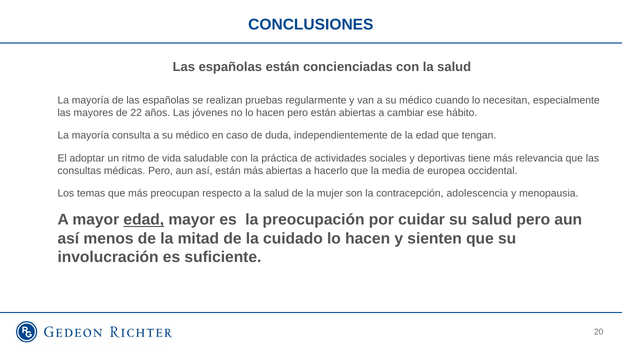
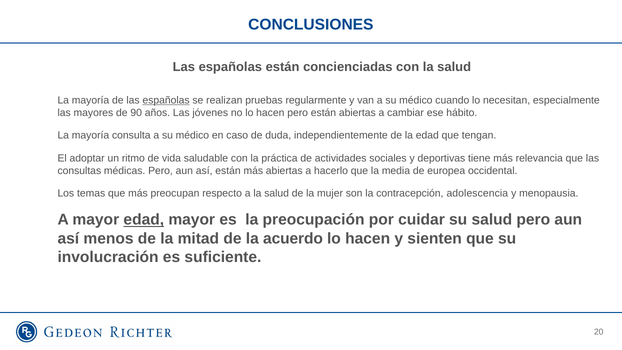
españolas underline: none -> present (166, 100)
22: 22 -> 90 (136, 113)
cuidado: cuidado -> acuerdo (293, 238)
